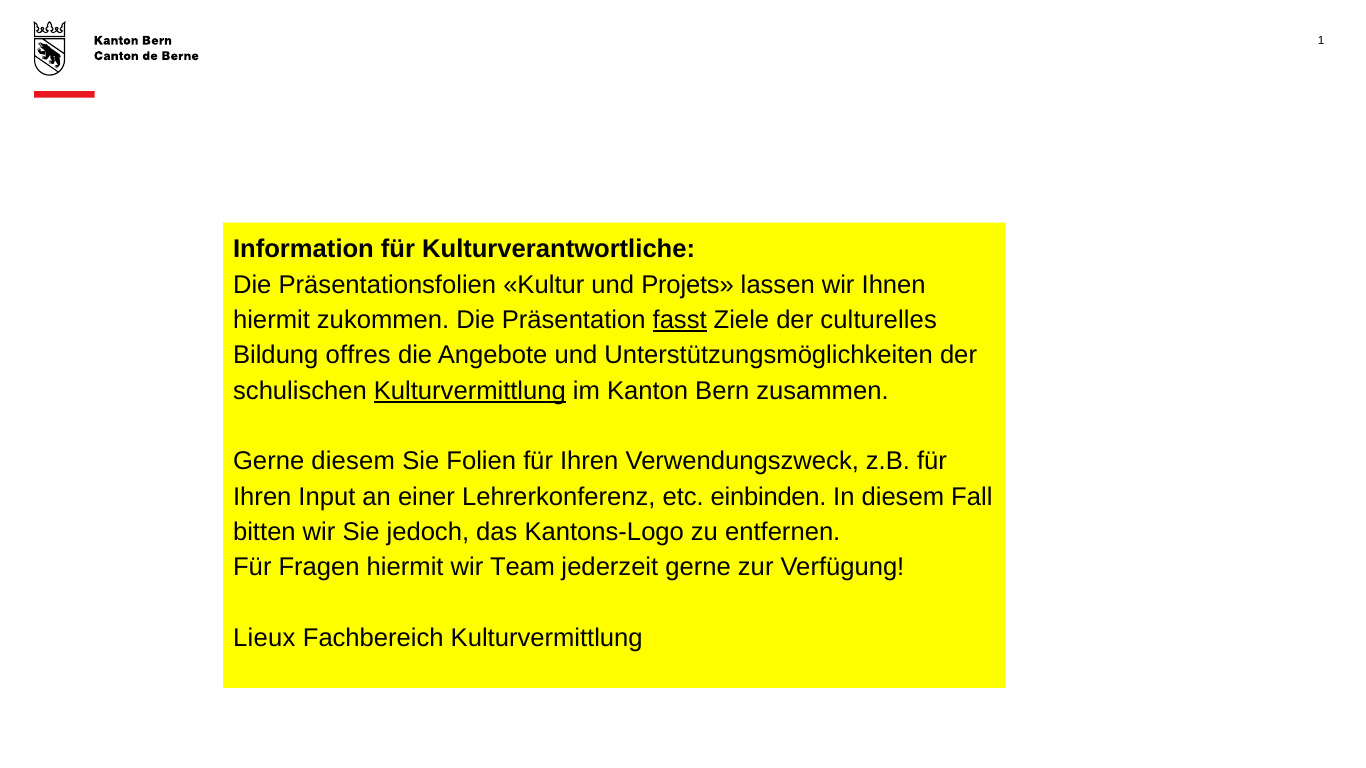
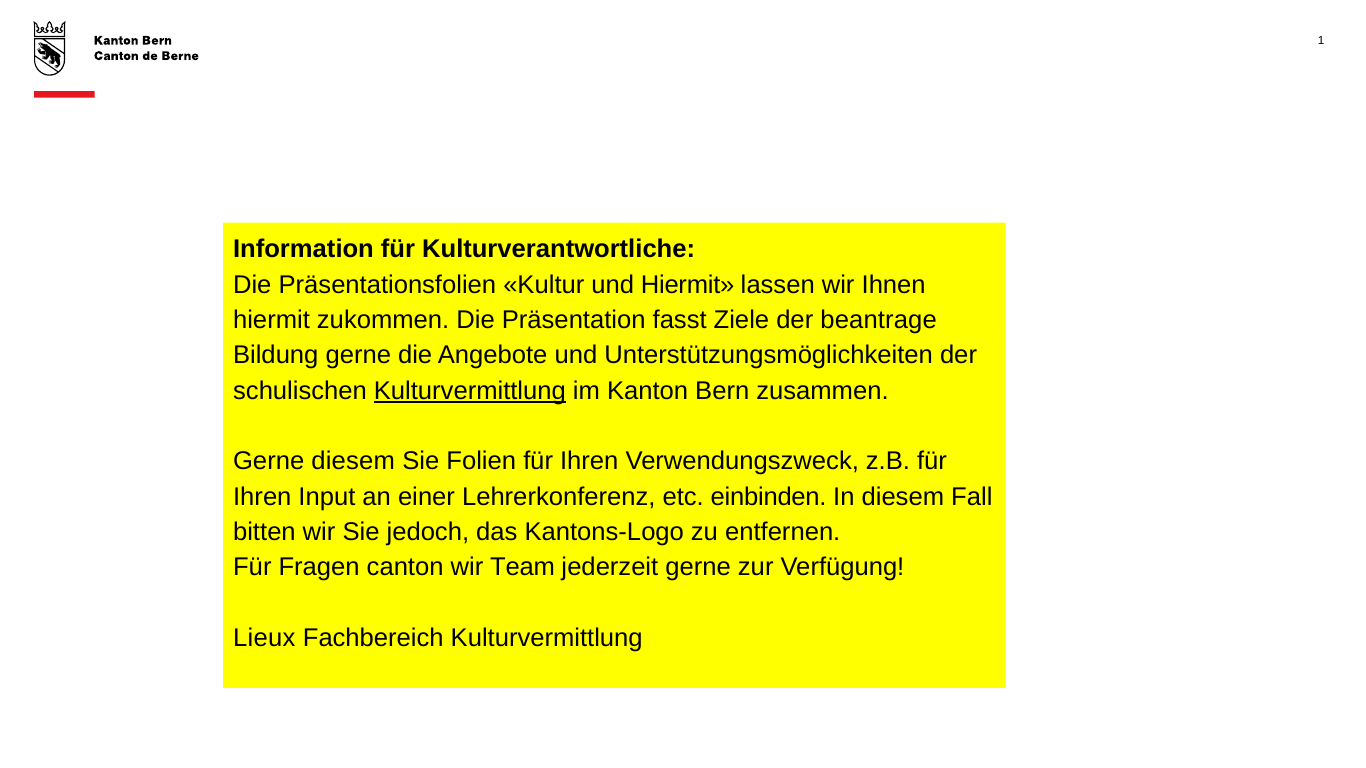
und Projets: Projets -> Hiermit (688, 285)
fasst underline: present -> none (680, 320)
culturelles: culturelles -> beantrage (879, 320)
Bildung offres: offres -> gerne (358, 356)
Fragen hiermit: hiermit -> canton (405, 568)
